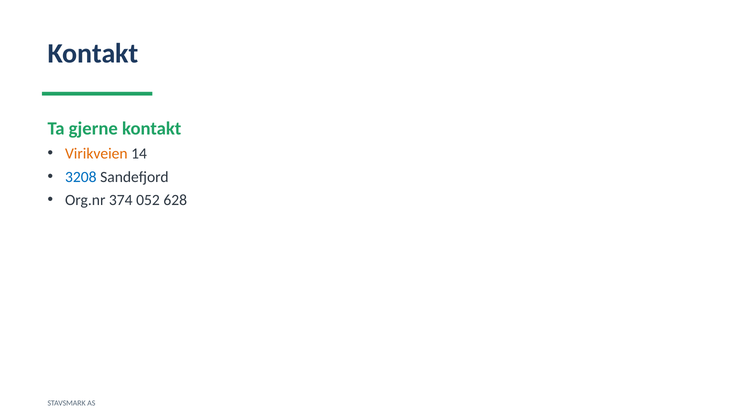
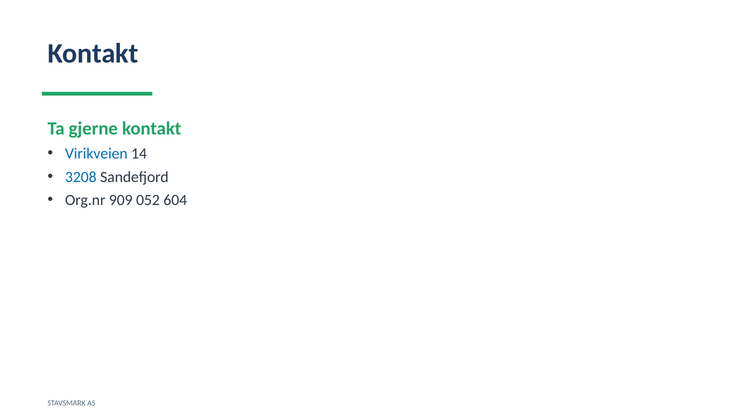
Virikveien colour: orange -> blue (96, 154)
374: 374 -> 909 (121, 200)
628: 628 -> 604 (175, 200)
